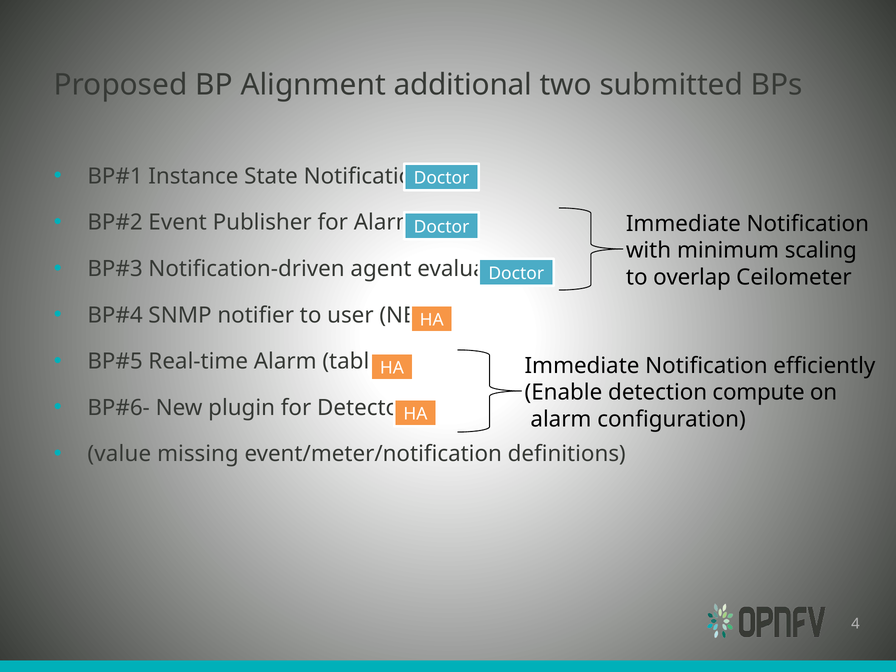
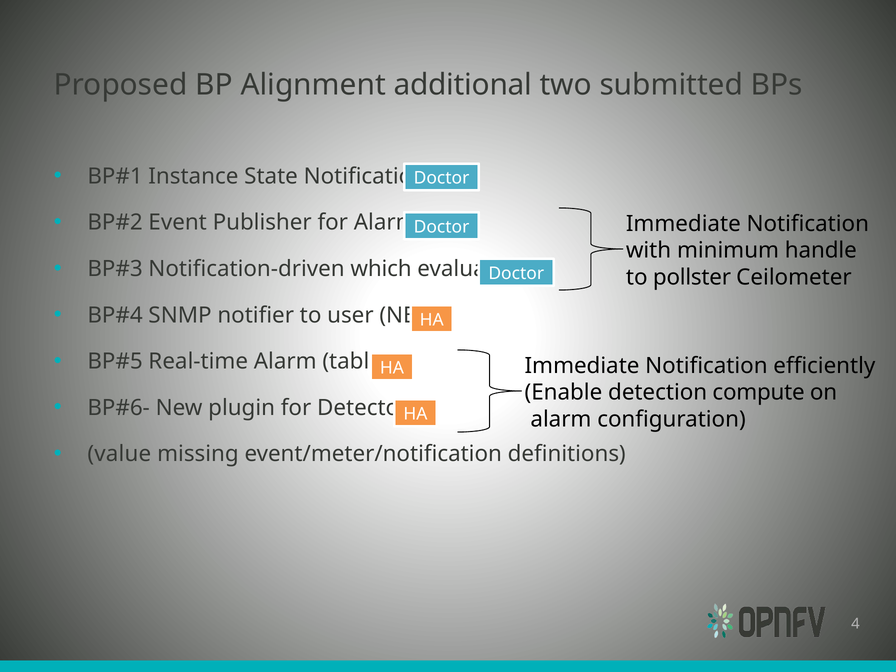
scaling: scaling -> handle (821, 251)
agent: agent -> which (381, 269)
overlap: overlap -> pollster (692, 277)
